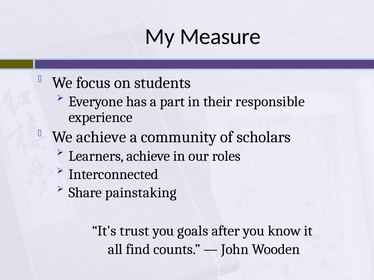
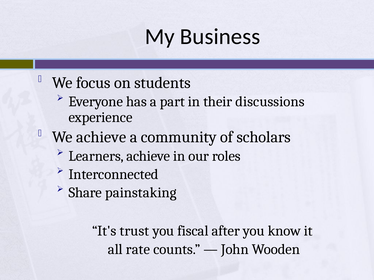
Measure: Measure -> Business (220, 37)
responsible: responsible -> discussions (270, 102)
goals: goals -> fiscal (193, 231)
find: find -> rate (138, 250)
